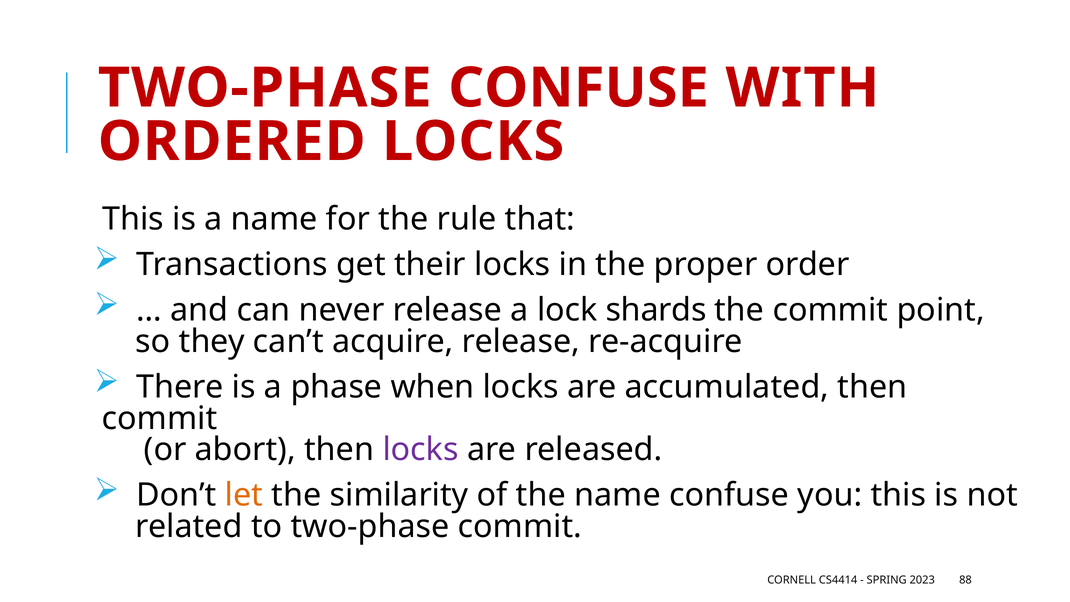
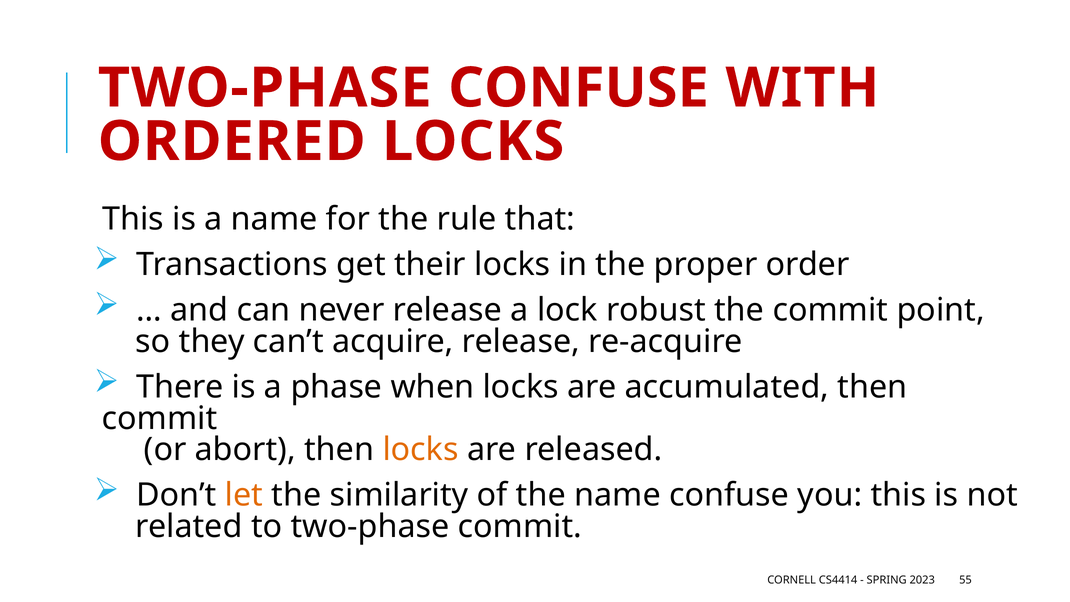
shards: shards -> robust (656, 310)
locks colour: purple -> orange (421, 450)
88: 88 -> 55 (965, 580)
